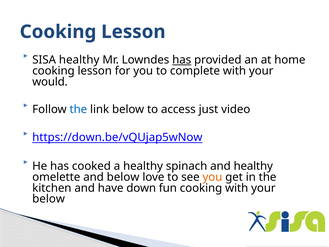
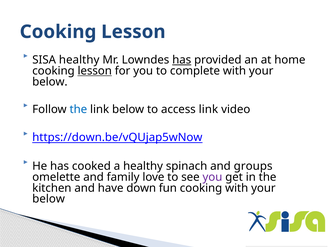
lesson underline: none -> present (95, 71)
would: would -> below (50, 82)
access just: just -> link (208, 109)
and healthy: healthy -> groups (253, 166)
and below: below -> family (123, 177)
you colour: orange -> purple (212, 177)
